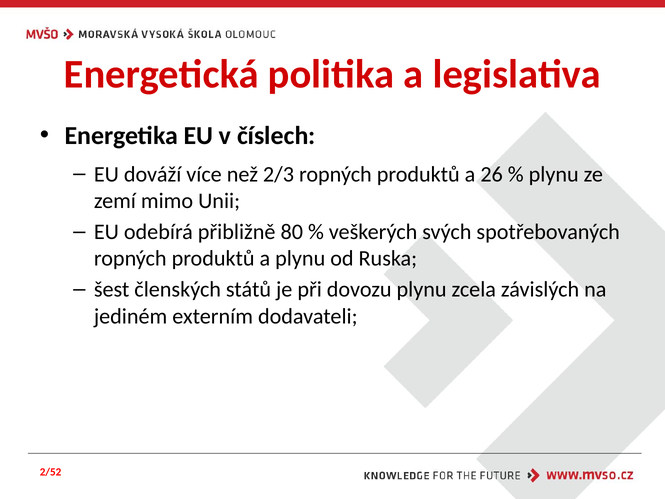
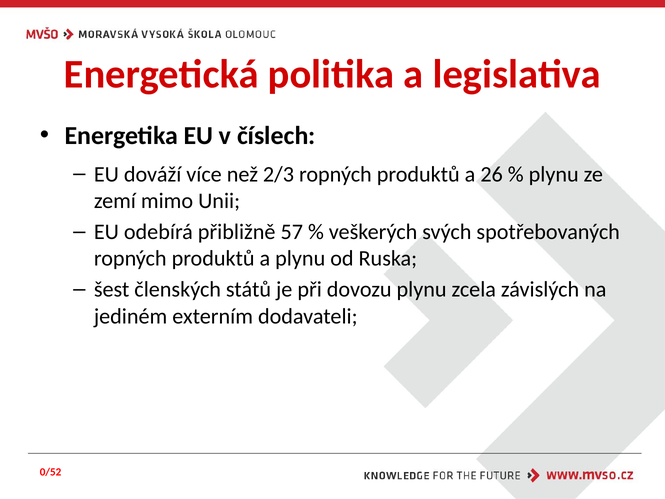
80: 80 -> 57 (292, 232)
2/52: 2/52 -> 0/52 (51, 472)
